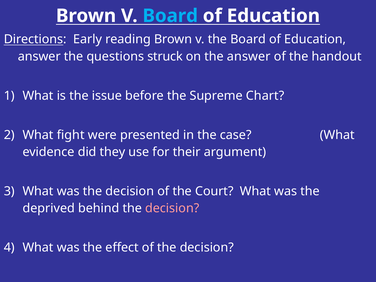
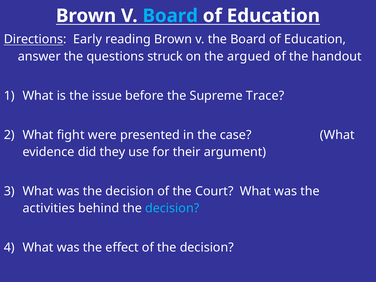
the answer: answer -> argued (249, 56)
Chart: Chart -> Trace (265, 96)
deprived: deprived -> activities (49, 208)
decision colour: pink -> light blue (172, 208)
